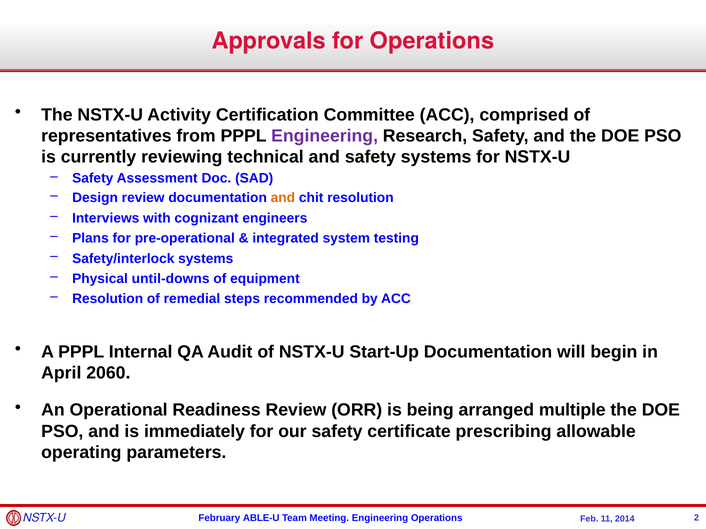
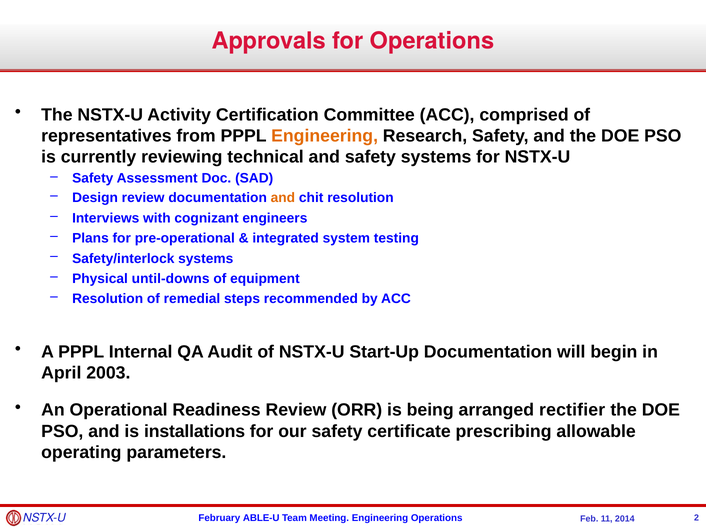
Engineering colour: purple -> orange (325, 136)
2060: 2060 -> 2003 (108, 373)
multiple: multiple -> rectifier (572, 411)
immediately: immediately -> installations (195, 432)
